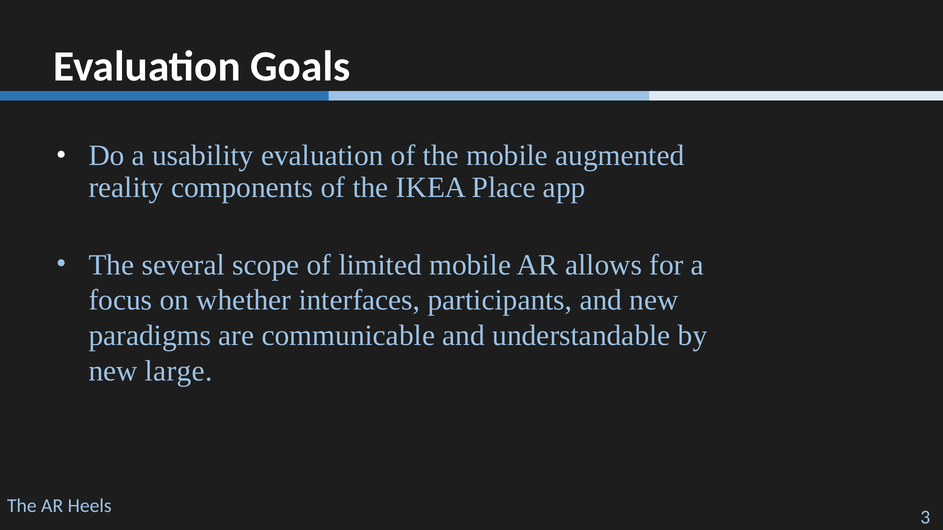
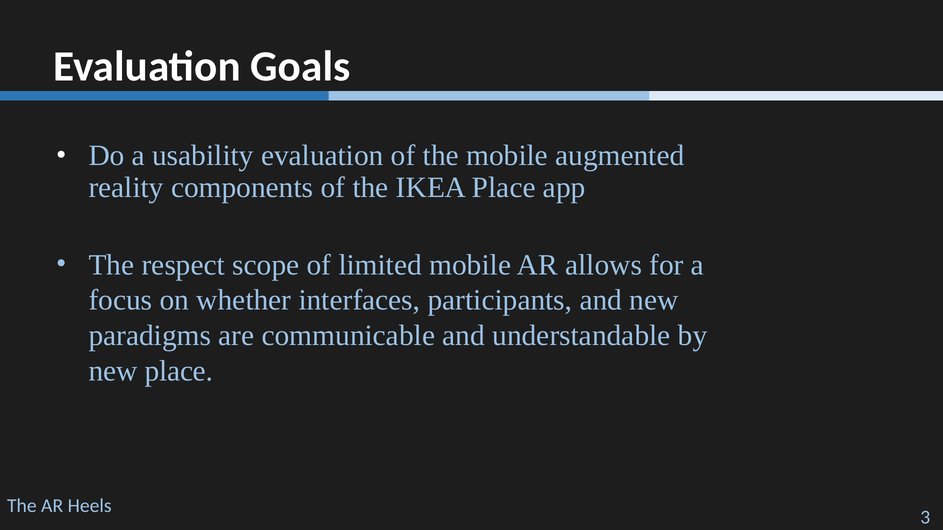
several: several -> respect (183, 265)
new large: large -> place (179, 371)
